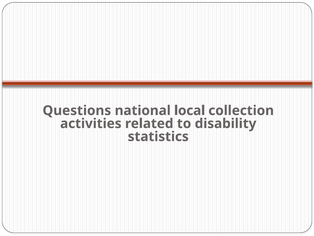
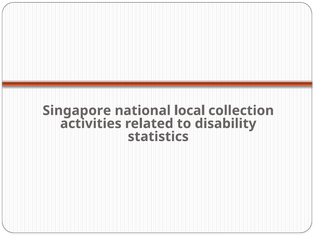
Questions: Questions -> Singapore (77, 110)
